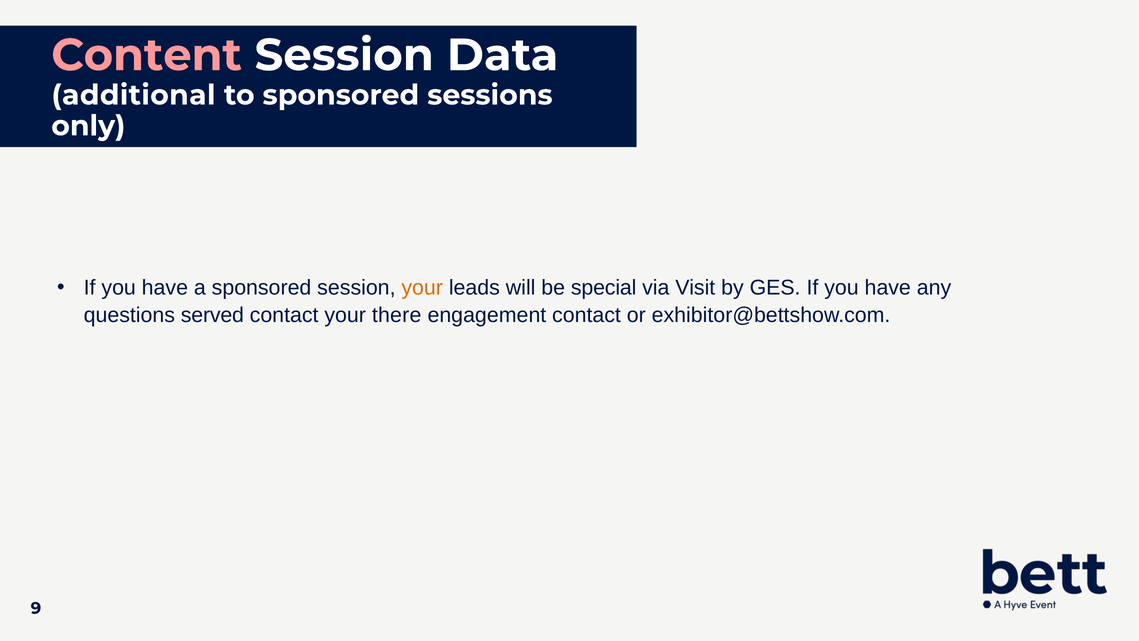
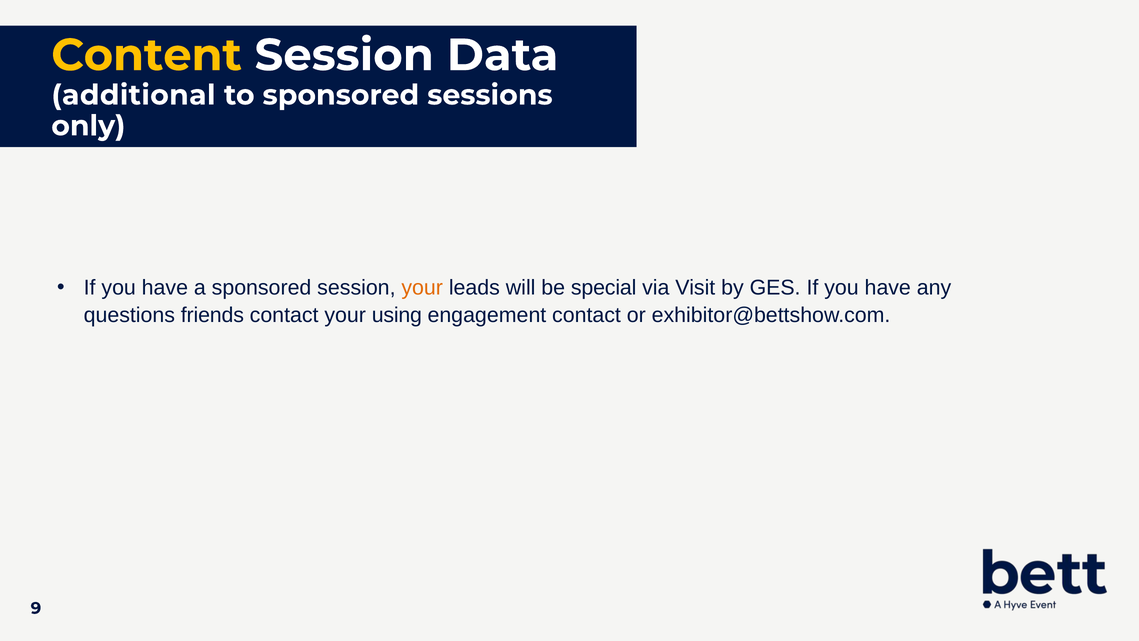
Content colour: pink -> yellow (147, 55)
served: served -> friends (212, 315)
there: there -> using (397, 315)
